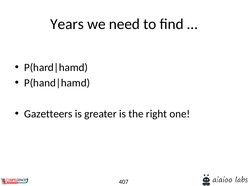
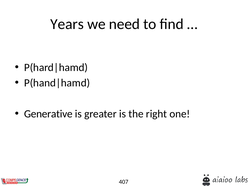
Gazetteers: Gazetteers -> Generative (48, 114)
